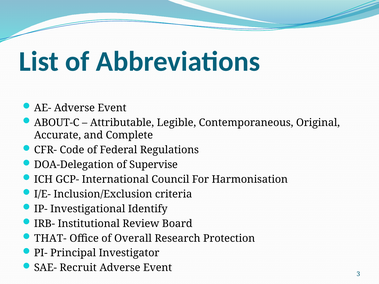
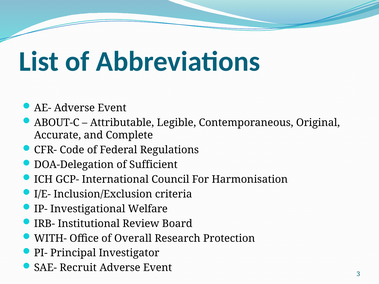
Supervise: Supervise -> Sufficient (153, 165)
Identify: Identify -> Welfare (148, 209)
THAT-: THAT- -> WITH- (50, 238)
